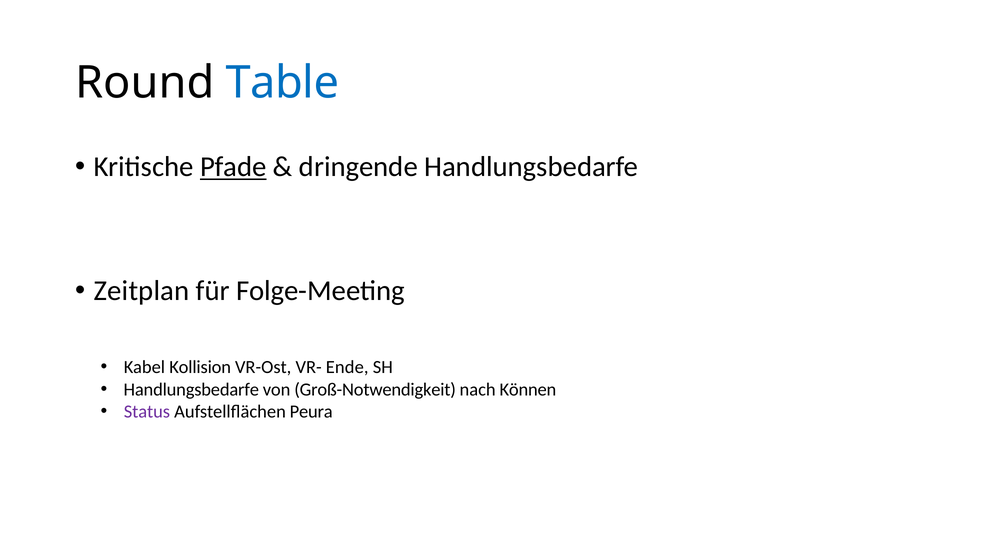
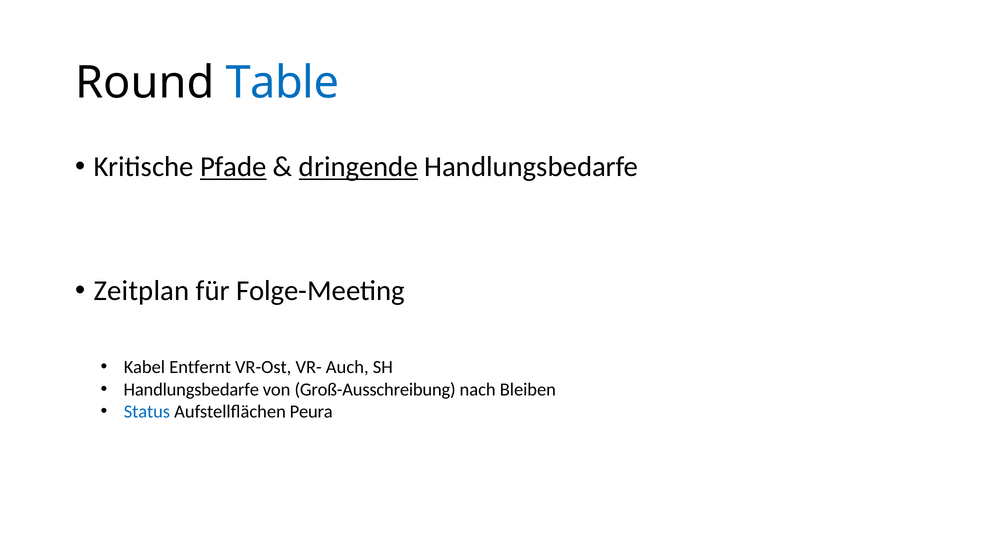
dringende underline: none -> present (358, 167)
Kollision: Kollision -> Entfernt (200, 367)
Ende: Ende -> Auch (347, 367)
Groß-Notwendigkeit: Groß-Notwendigkeit -> Groß-Ausschreibung (375, 390)
Können: Können -> Bleiben (528, 390)
Status colour: purple -> blue (147, 412)
